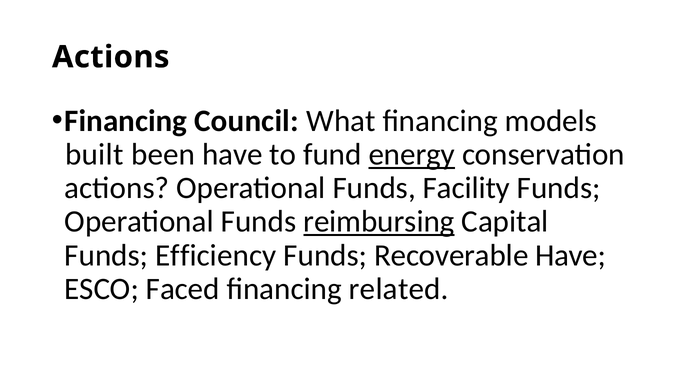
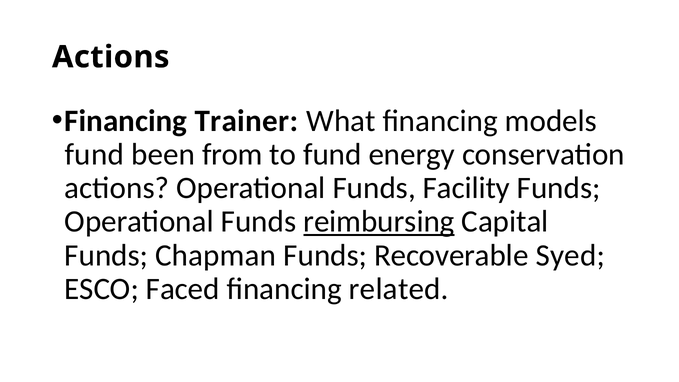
Council: Council -> Trainer (246, 121)
built: built -> fund (94, 154)
been have: have -> from (232, 154)
energy underline: present -> none (412, 154)
Efficiency: Efficiency -> Chapman (216, 255)
Recoverable Have: Have -> Syed (570, 255)
